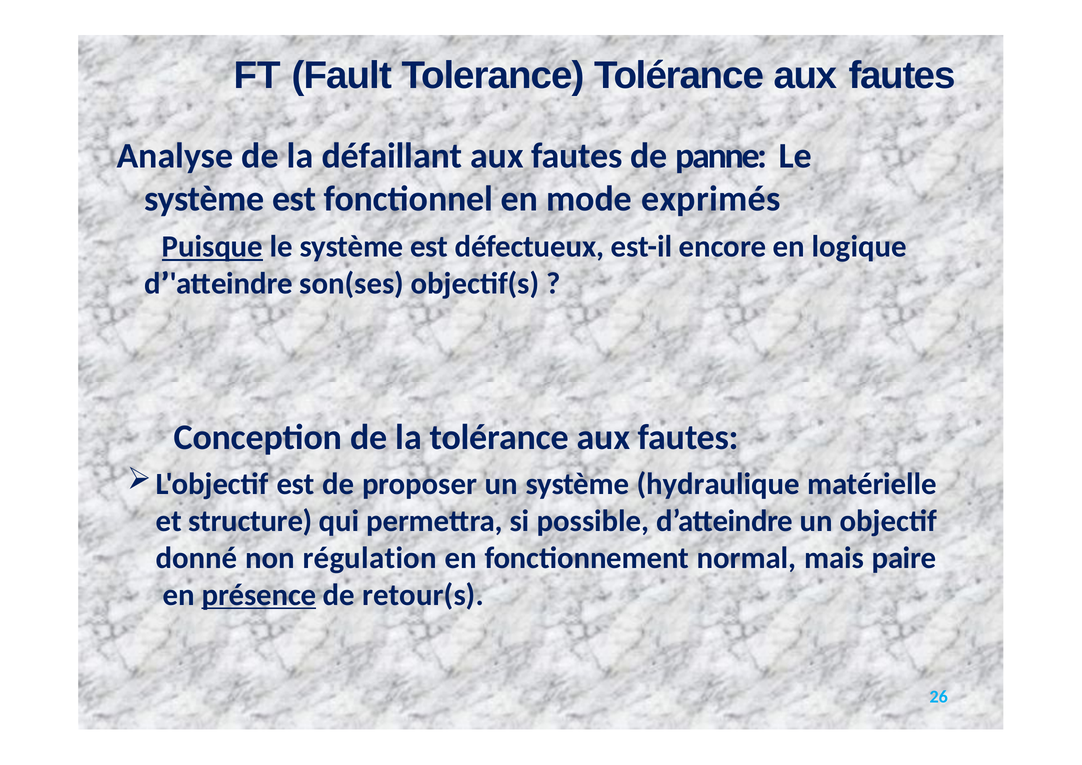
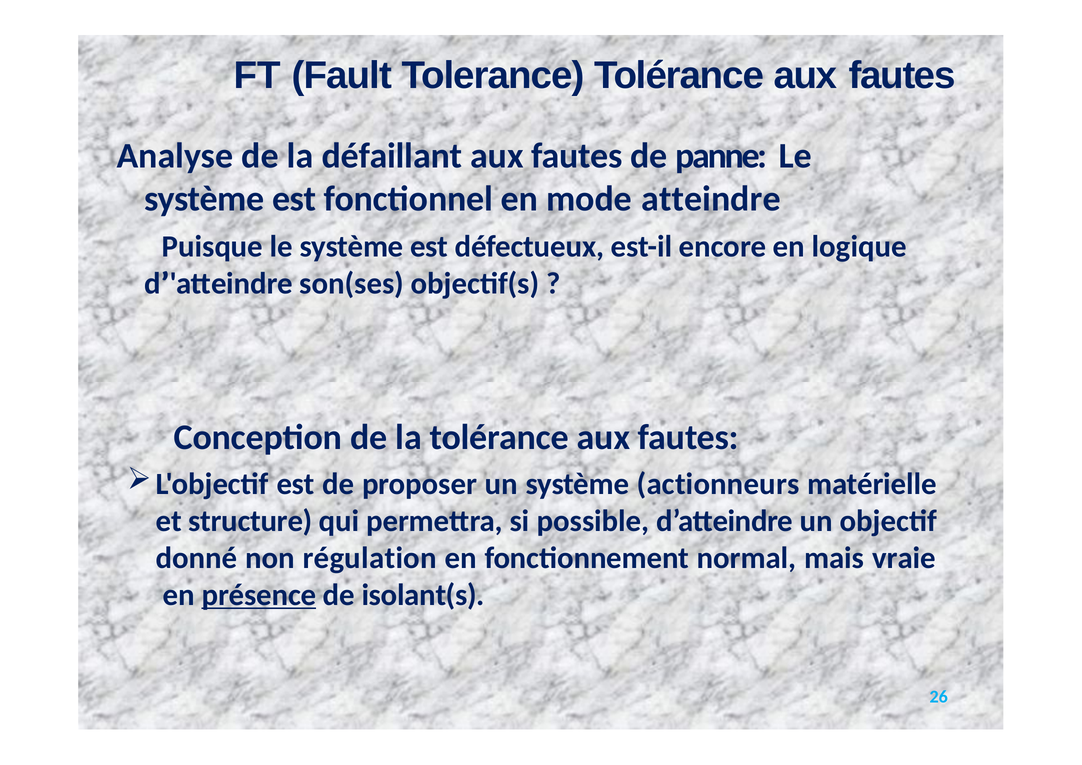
exprimés: exprimés -> atteindre (711, 199)
Puisque underline: present -> none (212, 247)
hydraulique: hydraulique -> actionneurs (718, 484)
paire: paire -> vraie (904, 558)
retour(s: retour(s -> isolant(s (423, 595)
